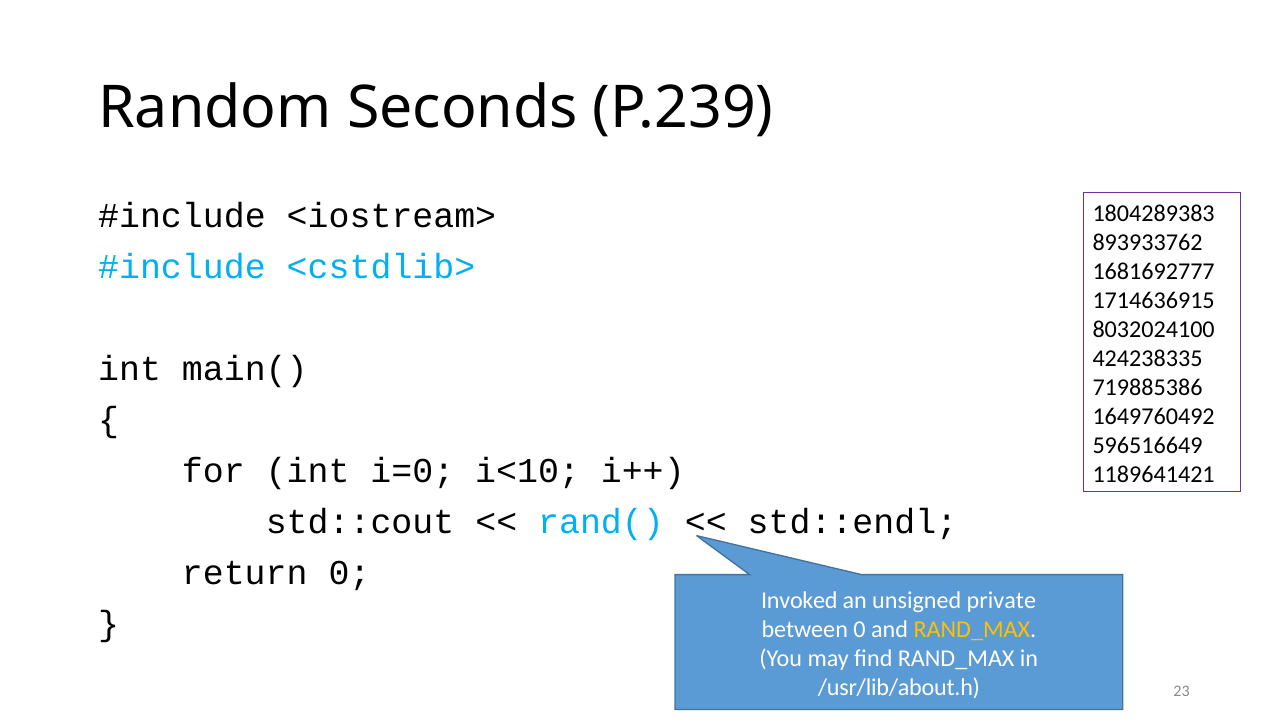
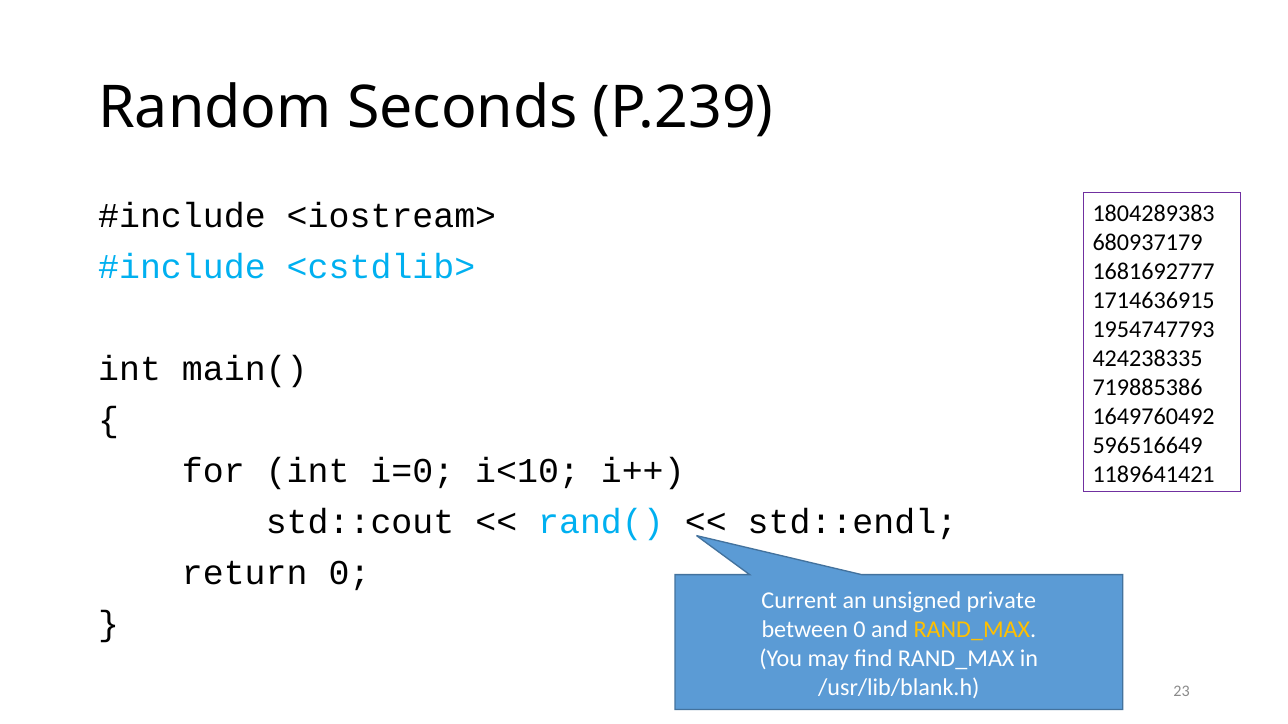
893933762: 893933762 -> 680937179 (1148, 243)
8032024100: 8032024100 -> 1954747793 (1154, 330)
Invoked: Invoked -> Current (799, 601)
/usr/lib/about.h: /usr/lib/about.h -> /usr/lib/blank.h (899, 688)
